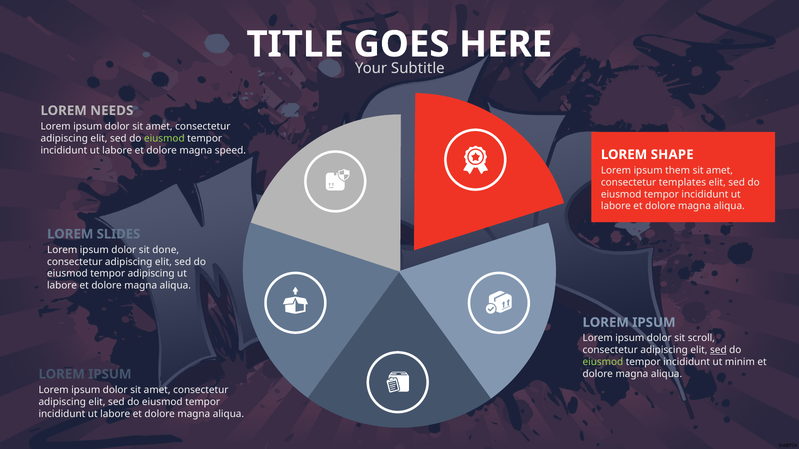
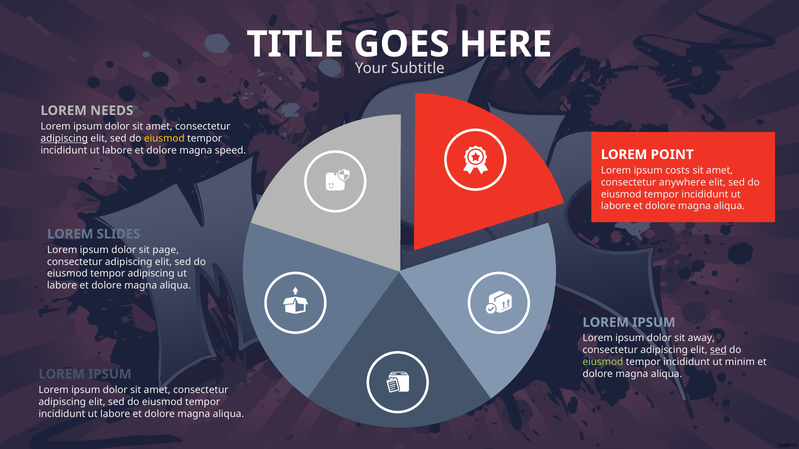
adipiscing underline: none -> present (64, 138)
eiusmod colour: light green -> yellow (164, 138)
SHAPE: SHAPE -> POINT (672, 155)
them: them -> costs (678, 170)
templates: templates -> anywhere (682, 182)
done: done -> page (166, 250)
scroll: scroll -> away (701, 338)
